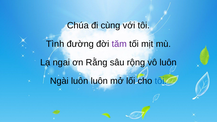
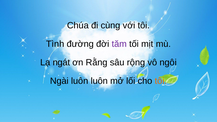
ngai: ngai -> ngát (61, 62)
vô luôn: luôn -> ngôi (168, 62)
tôi colour: blue -> orange (161, 81)
